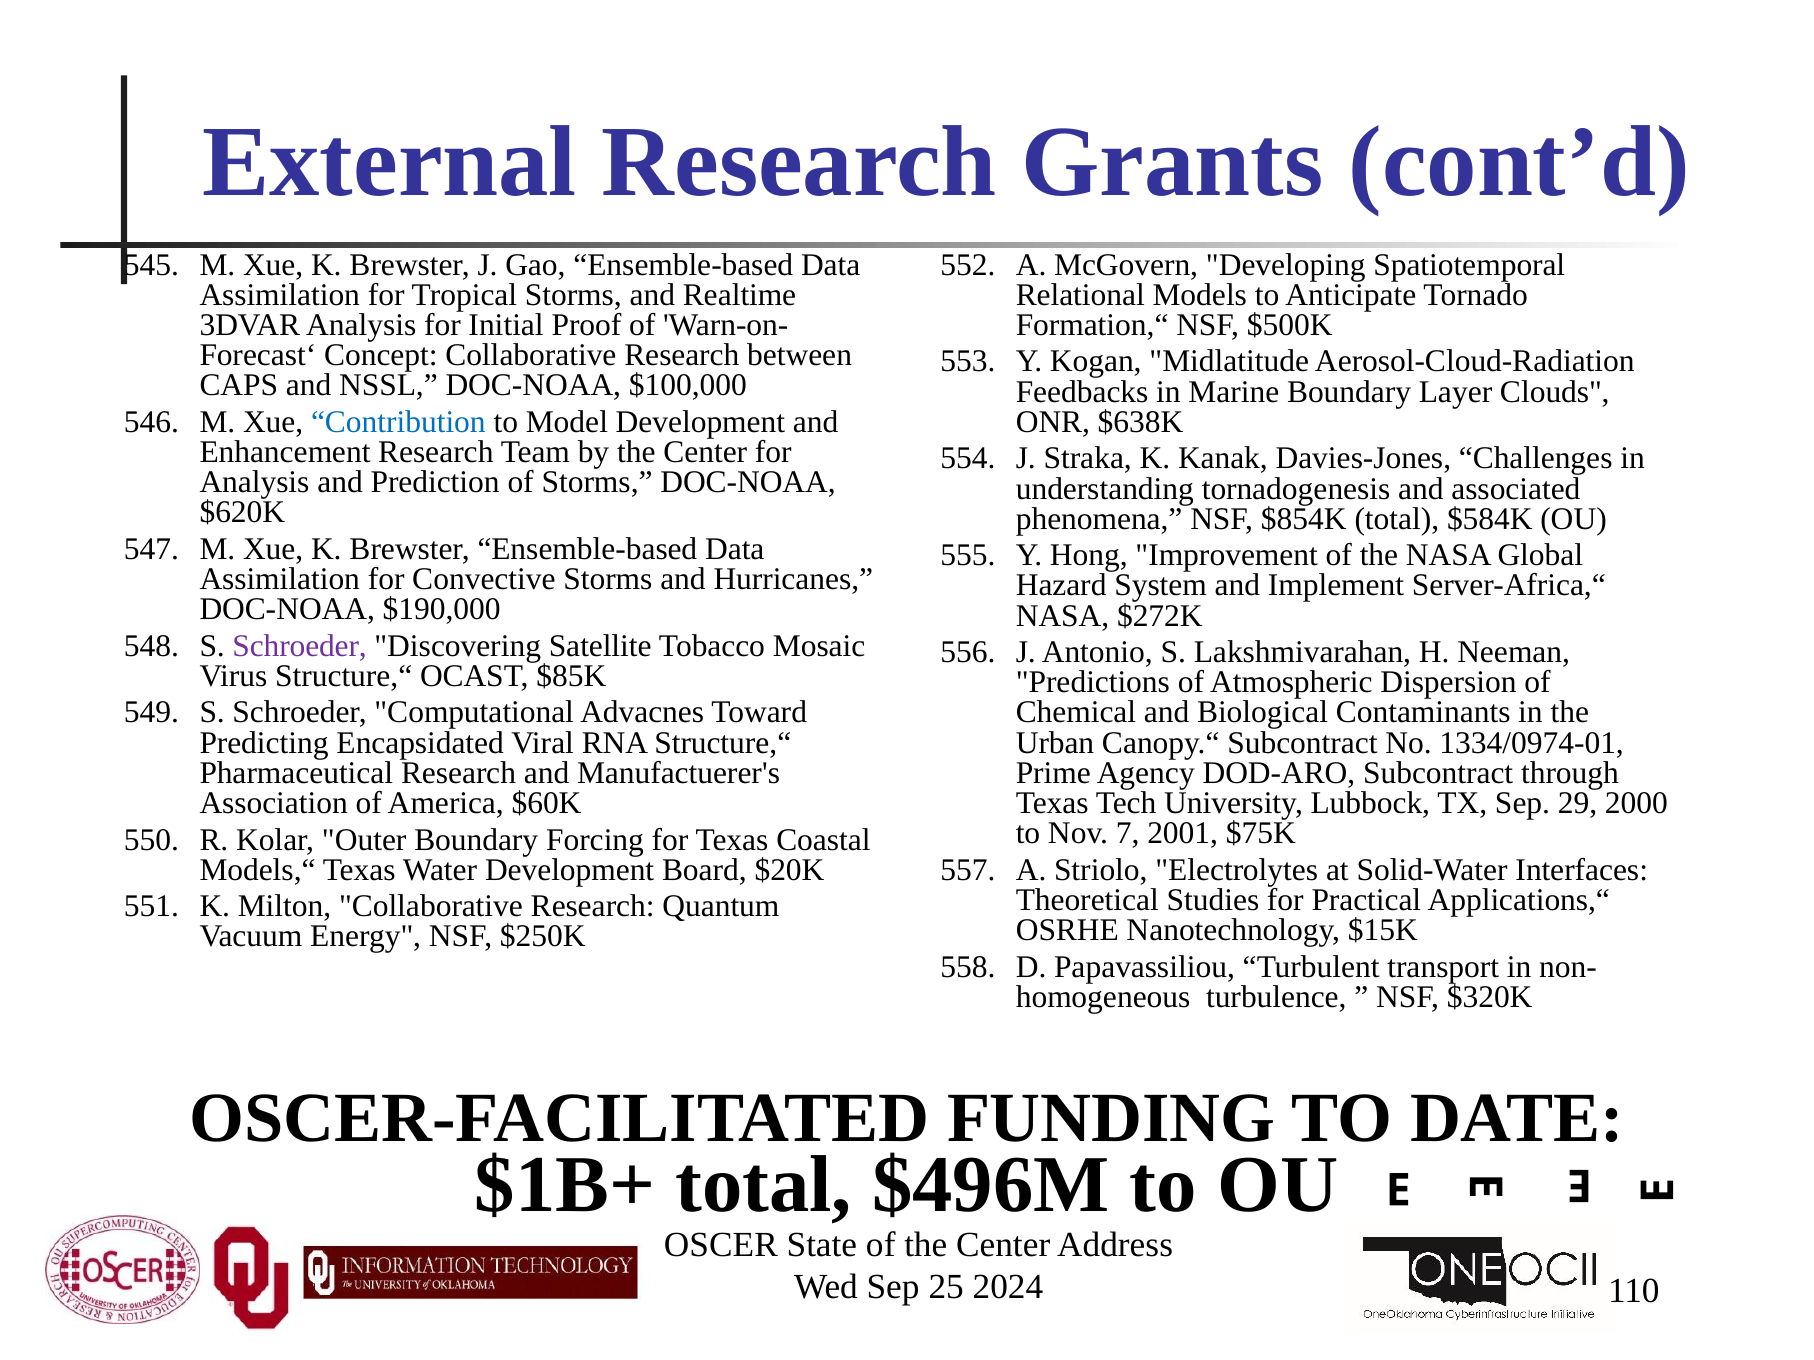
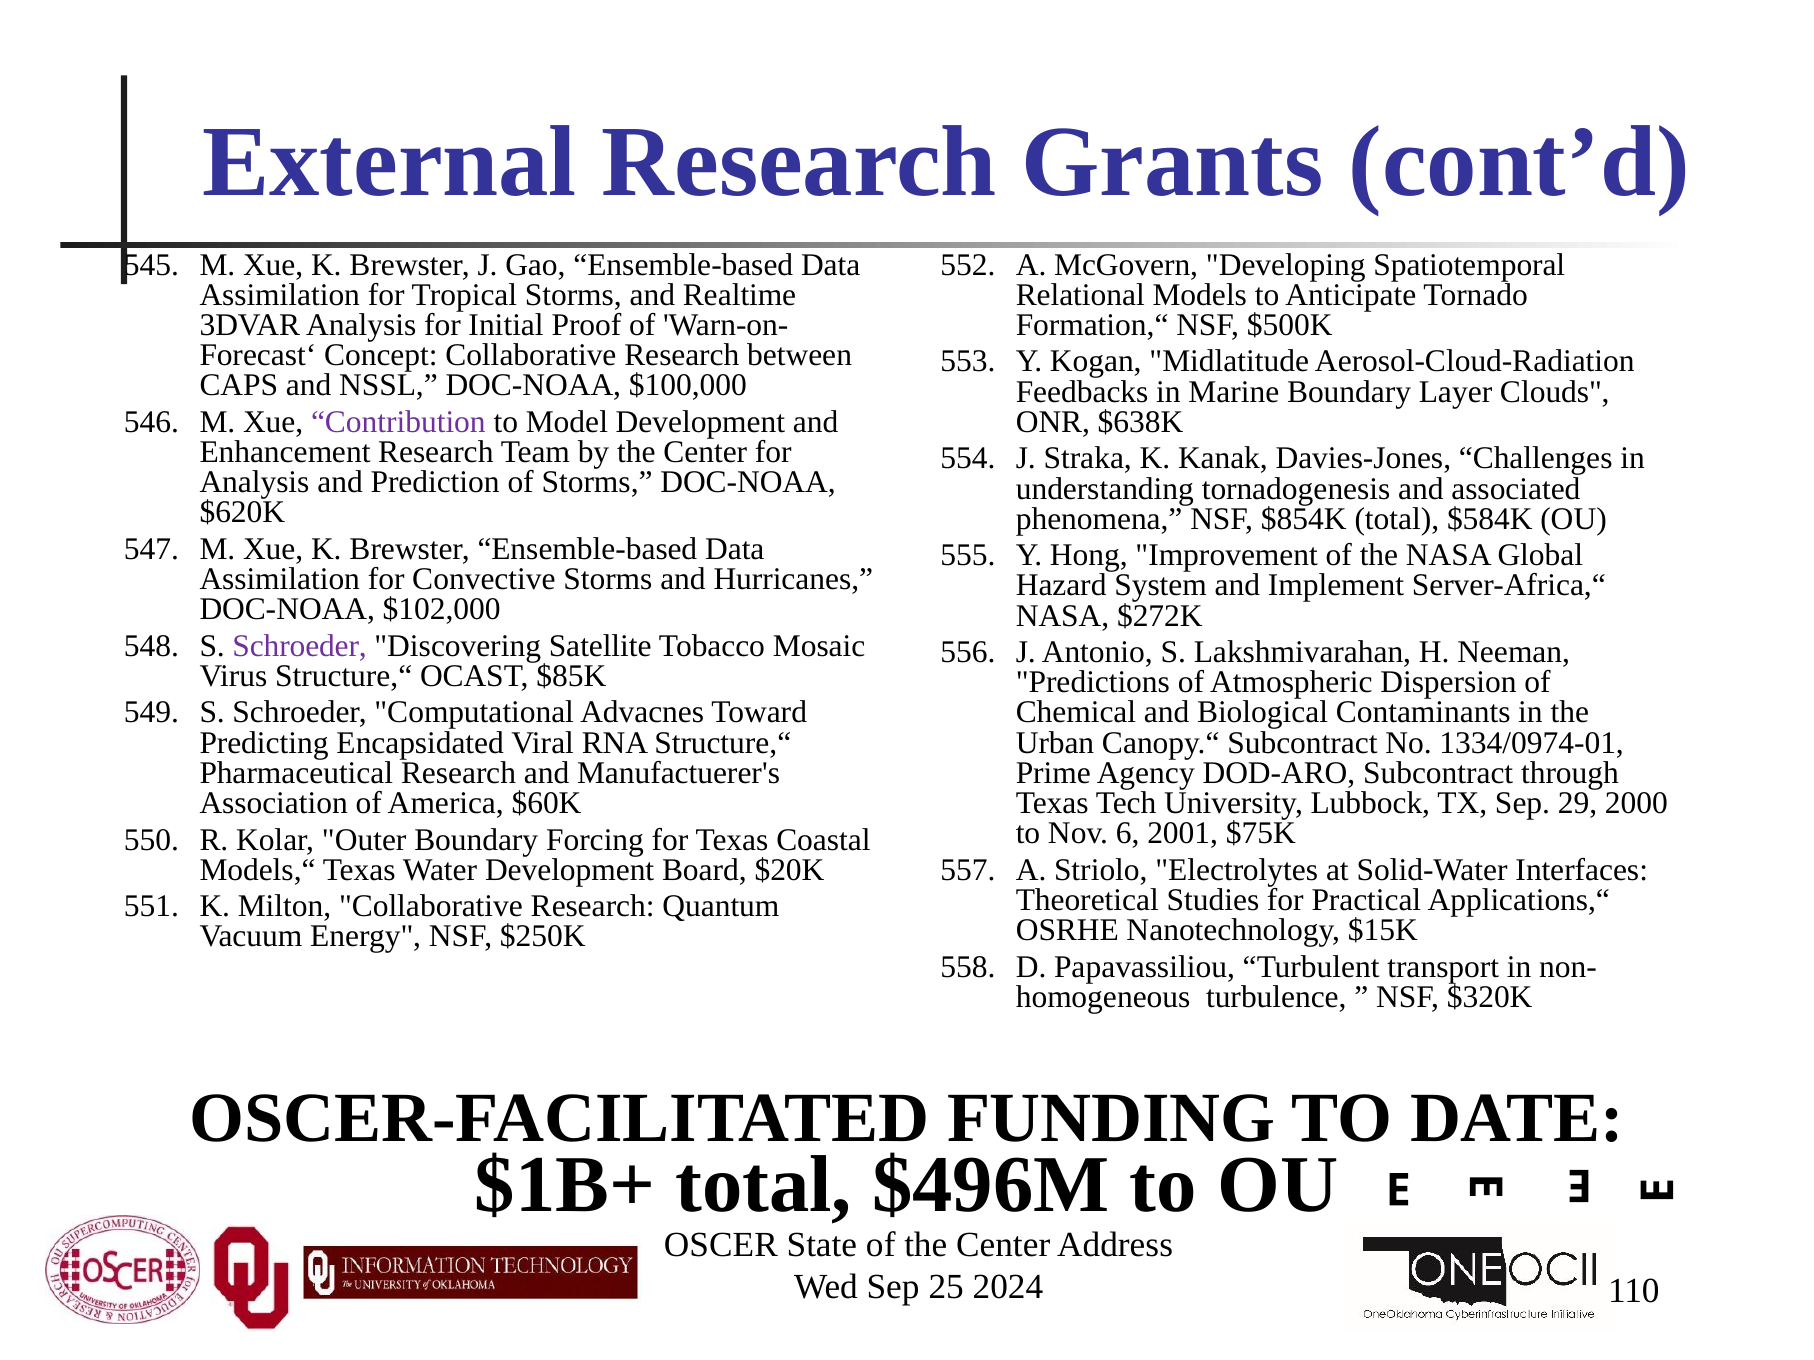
Contribution colour: blue -> purple (398, 422)
$190,000: $190,000 -> $102,000 (442, 610)
7: 7 -> 6 (1128, 834)
